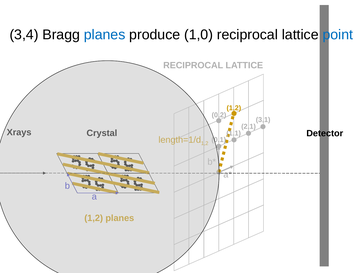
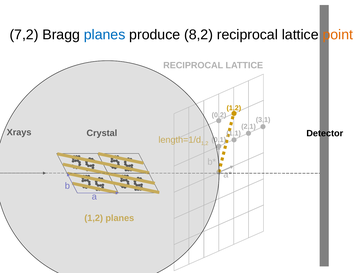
3,4: 3,4 -> 7,2 (24, 35)
1,0: 1,0 -> 8,2 (199, 35)
point colour: blue -> orange (338, 35)
